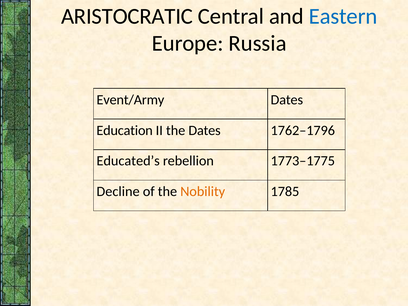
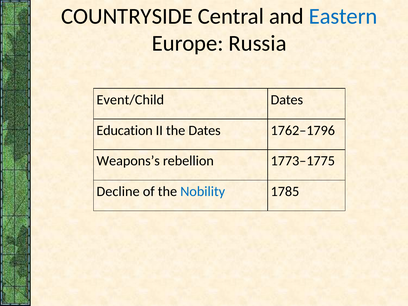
ARISTOCRATIC: ARISTOCRATIC -> COUNTRYSIDE (127, 16)
Event/Army: Event/Army -> Event/Child (130, 100)
Educated’s: Educated’s -> Weapons’s (128, 161)
Nobility colour: orange -> blue (203, 192)
